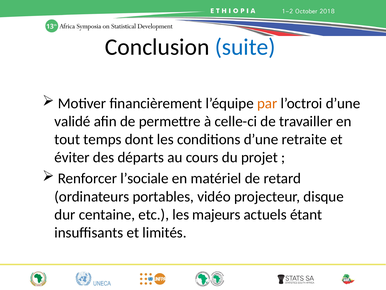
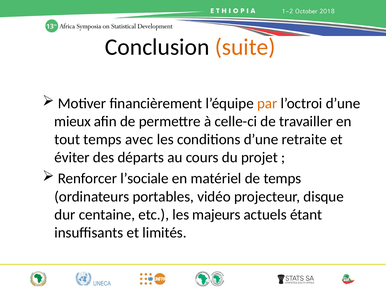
suite colour: blue -> orange (245, 47)
validé: validé -> mieux (73, 121)
dont: dont -> avec (139, 139)
de retard: retard -> temps (282, 178)
